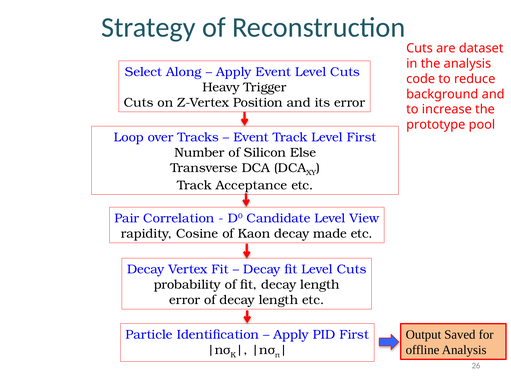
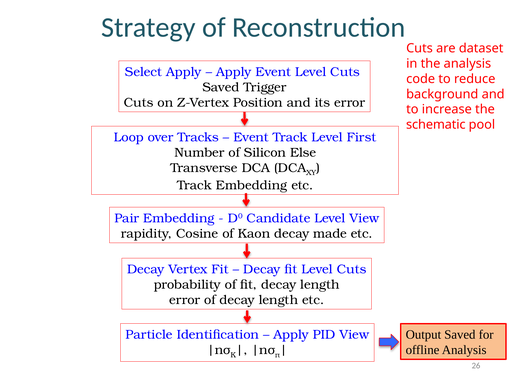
Select Along: Along -> Apply (184, 72)
Heavy: Heavy -> Saved (221, 87)
prototype: prototype -> schematic (436, 125)
Track Acceptance: Acceptance -> Embedding (252, 185)
Pair Correlation: Correlation -> Embedding (179, 218)
PID First: First -> View (354, 335)
